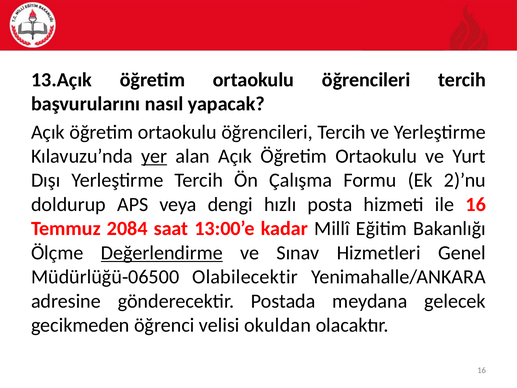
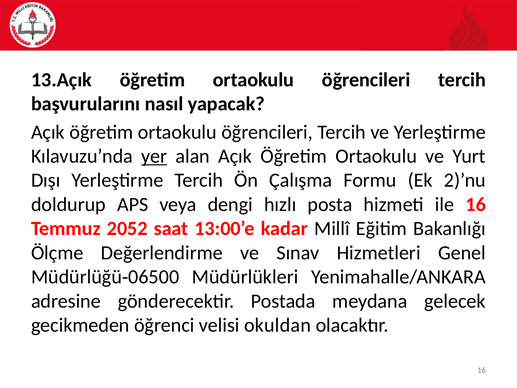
2084: 2084 -> 2052 (127, 229)
Değerlendirme underline: present -> none (162, 253)
Olabilecektir: Olabilecektir -> Müdürlükleri (245, 277)
